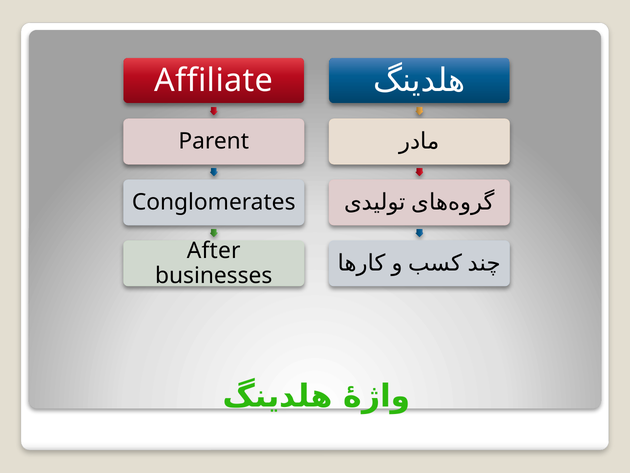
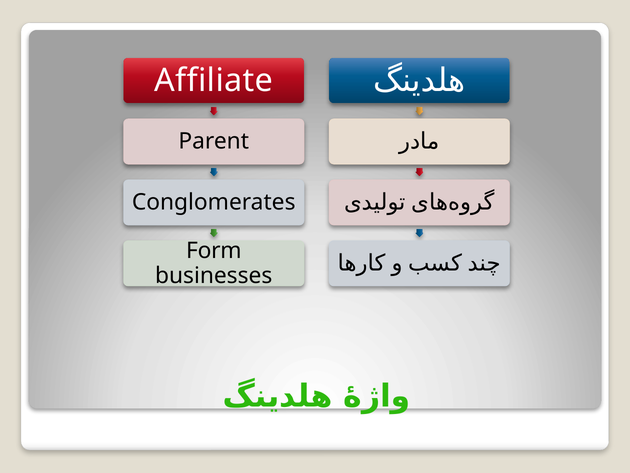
After: After -> Form (214, 251)
